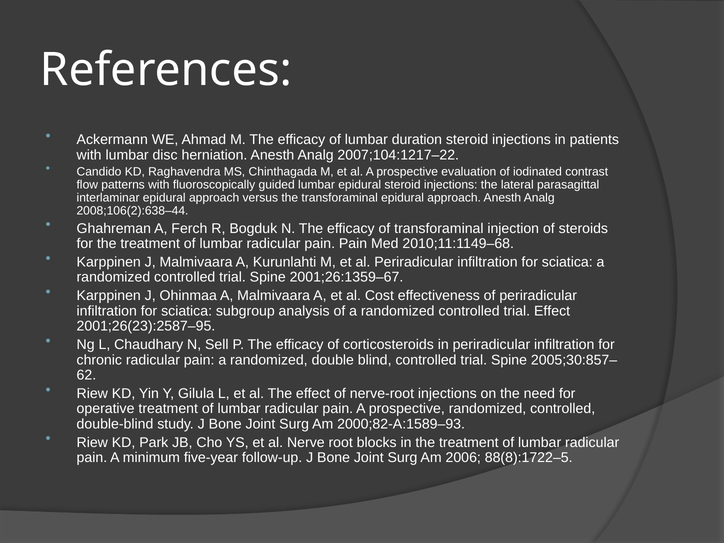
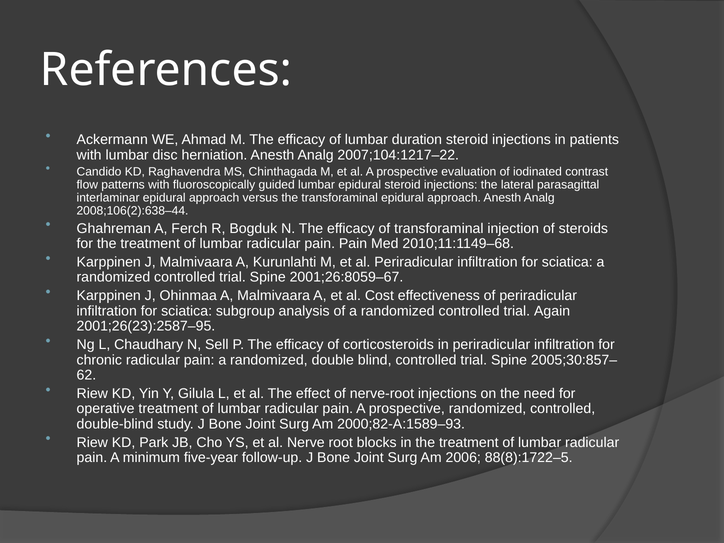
2001;26:1359–67: 2001;26:1359–67 -> 2001;26:8059–67 (346, 277)
trial Effect: Effect -> Again (552, 311)
